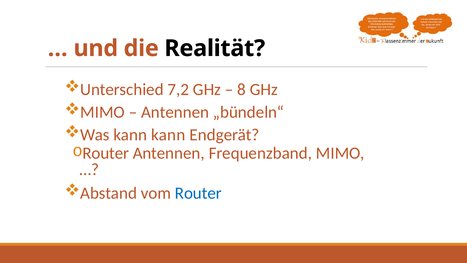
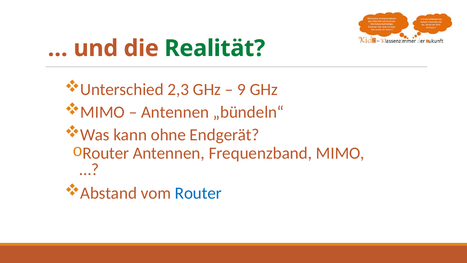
Realität colour: black -> green (215, 48)
7,2: 7,2 -> 2,3 (178, 89)
8: 8 -> 9 (242, 89)
kann kann: kann -> ohne (168, 135)
